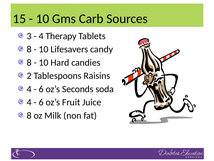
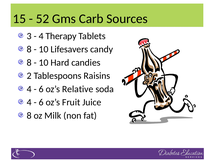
10: 10 -> 52 (43, 19)
Seconds: Seconds -> Relative (78, 89)
